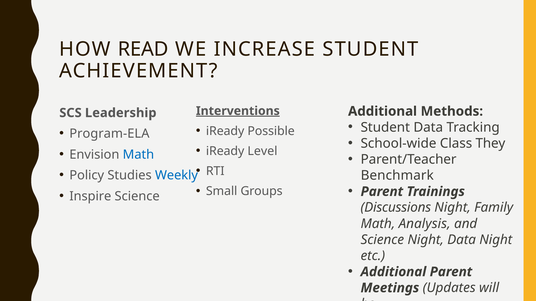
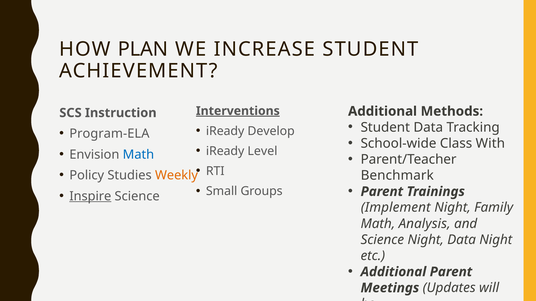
READ: READ -> PLAN (143, 49)
Leadership: Leadership -> Instruction (121, 113)
Possible: Possible -> Develop (271, 131)
They: They -> With (490, 144)
Weekly colour: blue -> orange (176, 176)
Inspire underline: none -> present (90, 196)
Discussions: Discussions -> Implement (396, 208)
